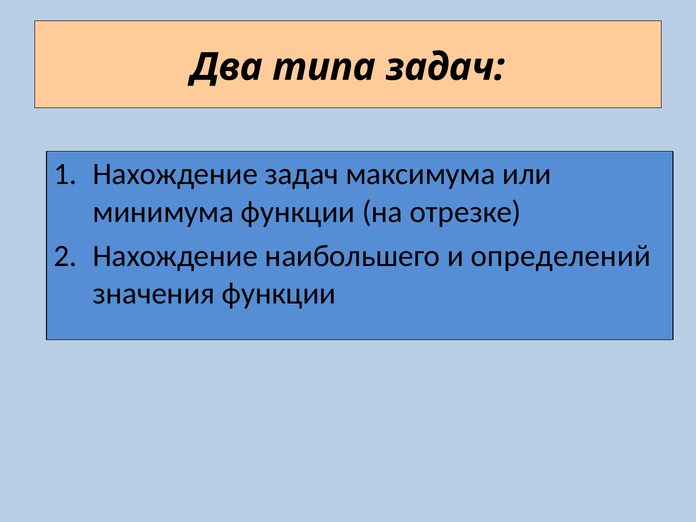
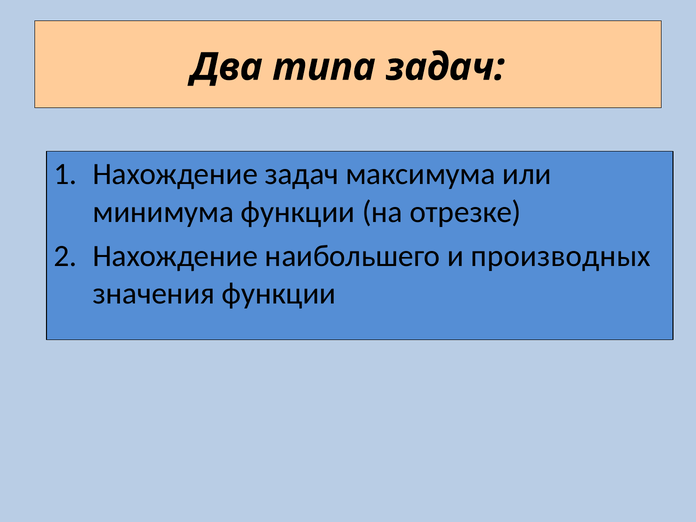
определений: определений -> производных (561, 256)
